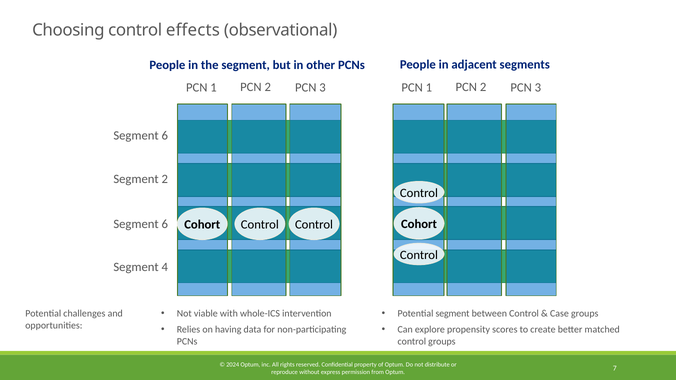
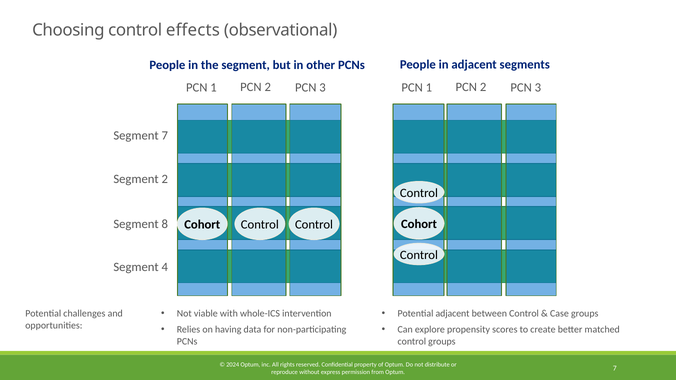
6: 6 -> 7 (165, 136)
6: 6 -> 8 (165, 224)
Potential segment: segment -> adjacent (453, 314)
